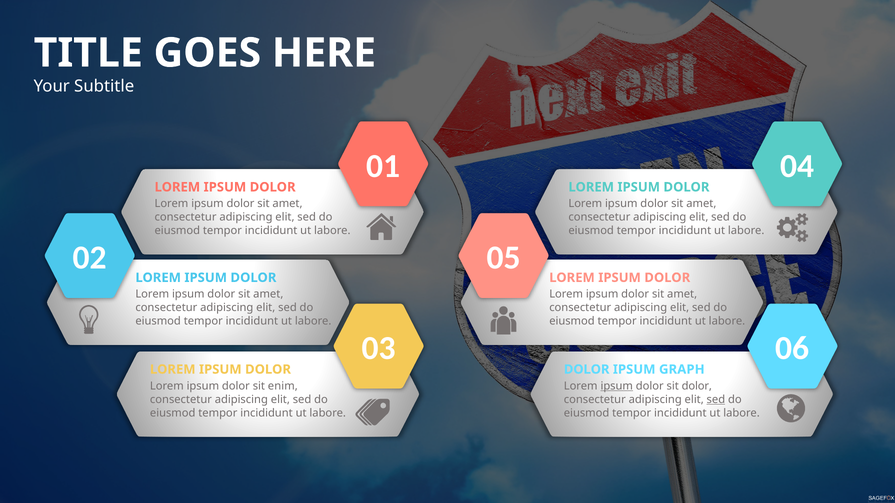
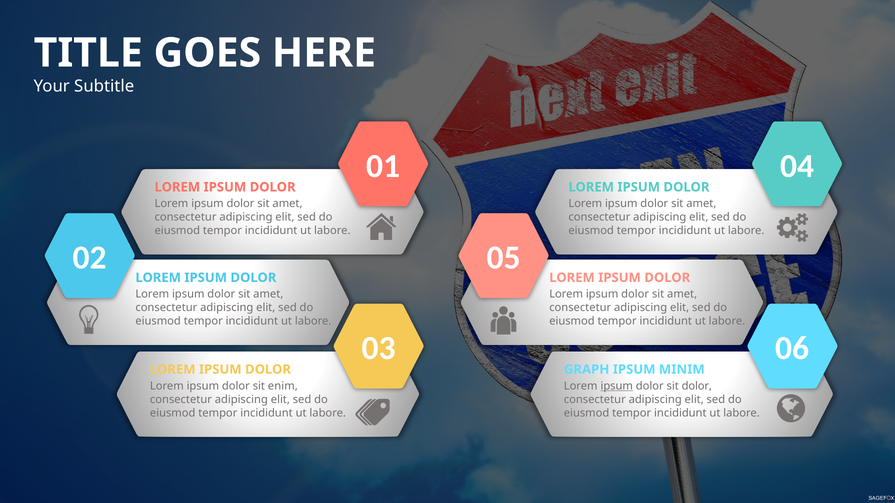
DOLOR: DOLOR -> GRAPH (587, 370)
GRAPH: GRAPH -> MINIM (682, 370)
sed underline: present -> none (716, 400)
